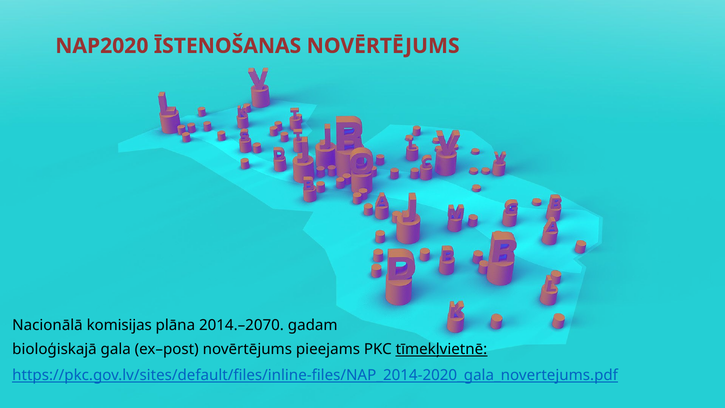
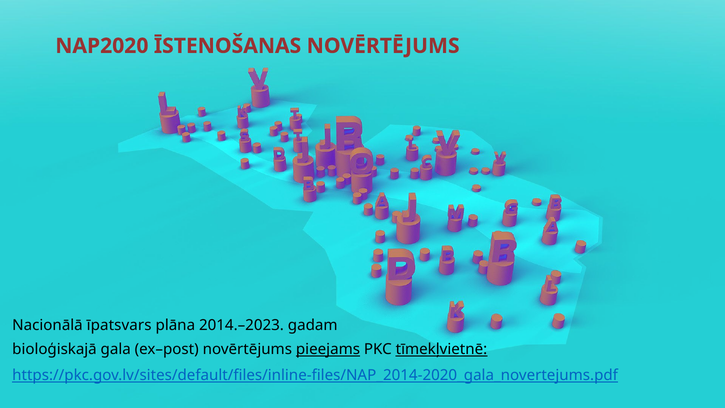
komisijas: komisijas -> īpatsvars (119, 325)
2014.–2070: 2014.–2070 -> 2014.–2023 (241, 325)
pieejams underline: none -> present (328, 349)
